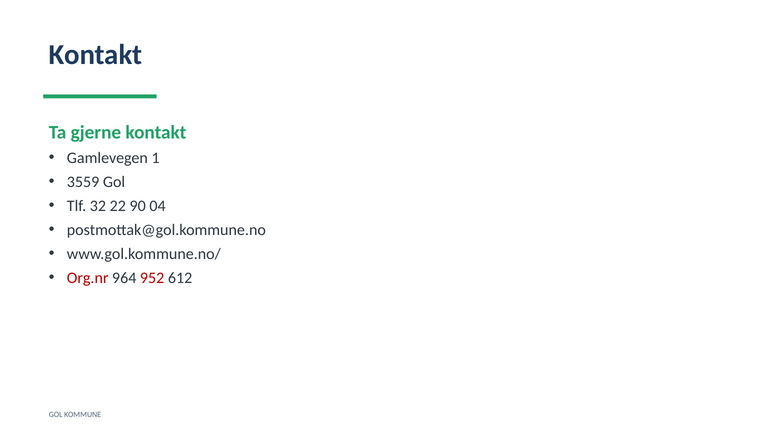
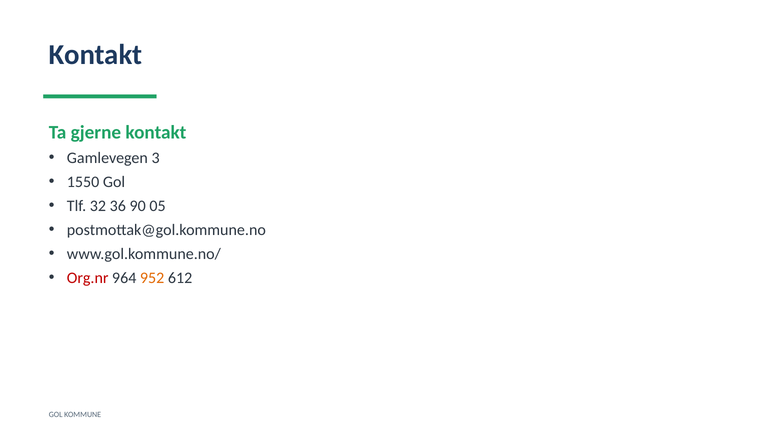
1: 1 -> 3 (156, 158)
3559: 3559 -> 1550 (83, 182)
22: 22 -> 36 (118, 206)
04: 04 -> 05 (157, 206)
952 colour: red -> orange (152, 278)
